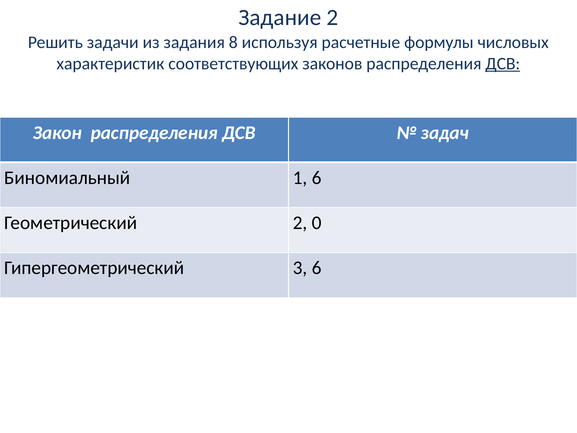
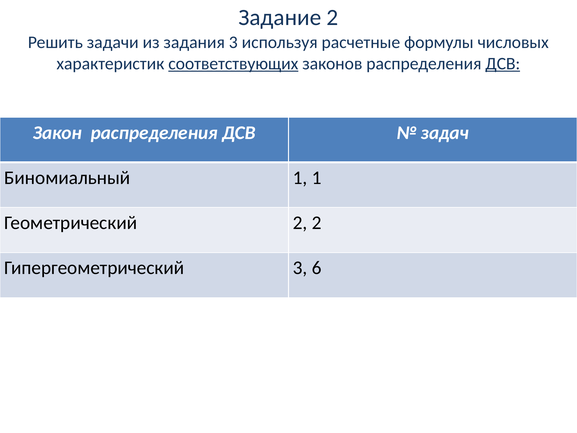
задания 8: 8 -> 3 (233, 42)
соответствующих underline: none -> present (233, 64)
1 6: 6 -> 1 (317, 178)
2 0: 0 -> 2 (317, 223)
